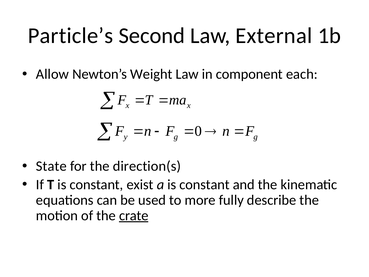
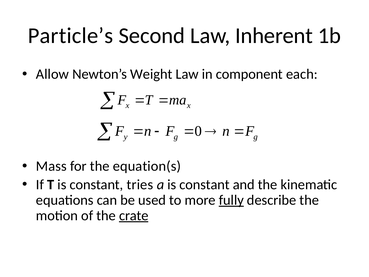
External: External -> Inherent (274, 36)
State: State -> Mass (51, 166)
direction(s: direction(s -> equation(s (147, 166)
exist: exist -> tries (140, 184)
fully underline: none -> present (231, 200)
